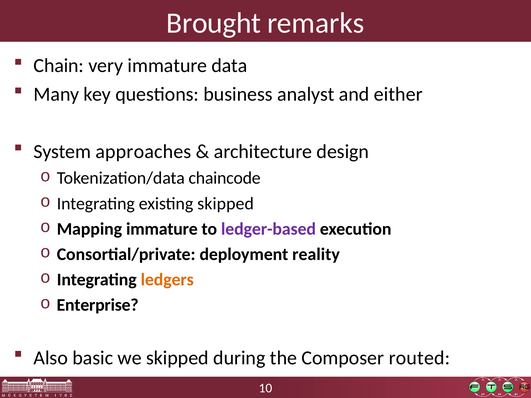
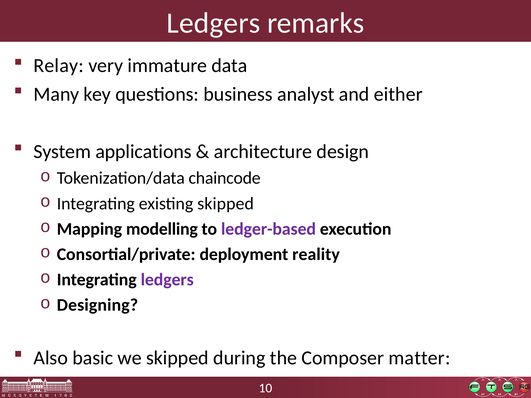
Brought: Brought -> Ledgers (213, 23)
Chain: Chain -> Relay (59, 66)
approaches: approaches -> applications (144, 152)
Mapping immature: immature -> modelling (162, 229)
ledgers colour: orange -> purple (167, 280)
Enterprise: Enterprise -> Designing (97, 305)
routed: routed -> matter (419, 358)
